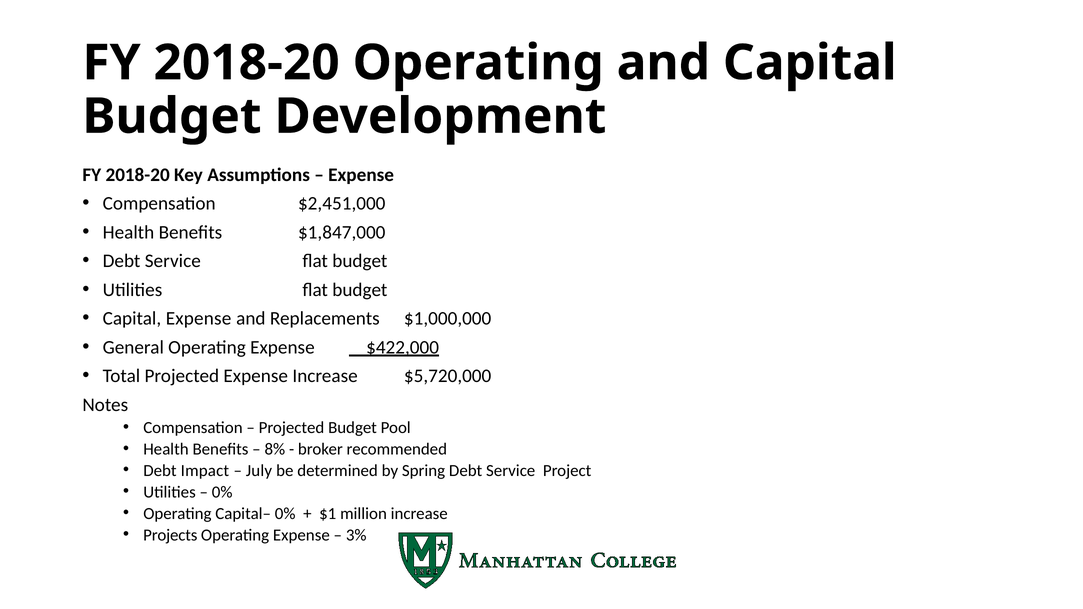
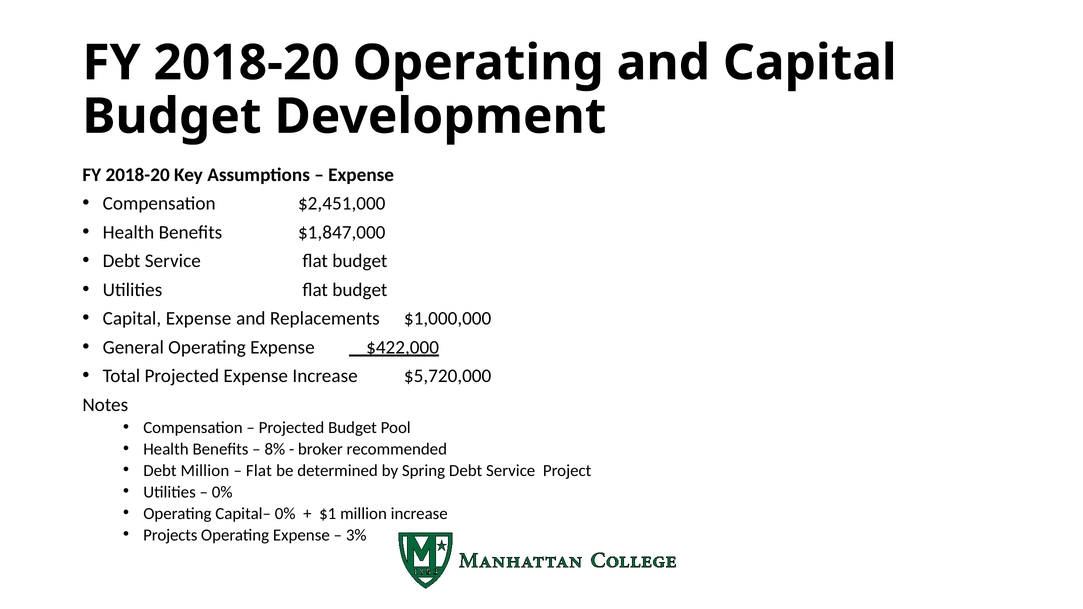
Debt Impact: Impact -> Million (205, 471)
July: July -> Flat (259, 471)
